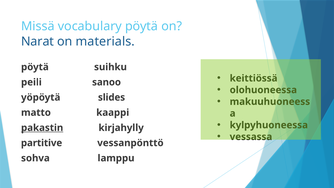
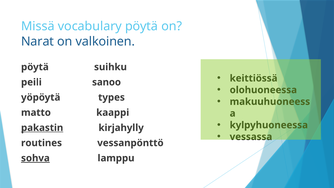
materials: materials -> valkoinen (105, 41)
slides: slides -> types (111, 97)
partitive: partitive -> routines (42, 143)
sohva underline: none -> present (35, 158)
